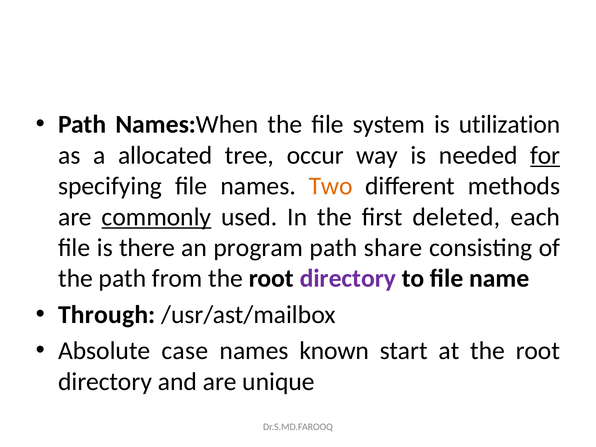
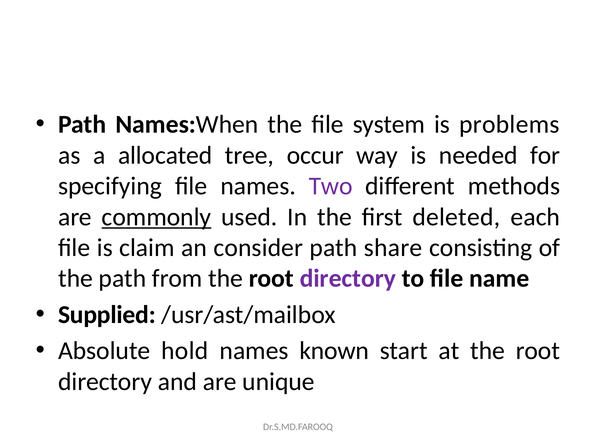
utilization: utilization -> problems (509, 124)
for underline: present -> none (545, 155)
Two colour: orange -> purple (331, 186)
there: there -> claim (147, 248)
program: program -> consider (258, 248)
Through: Through -> Supplied (107, 315)
case: case -> hold (185, 351)
